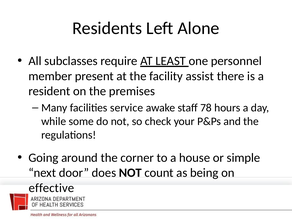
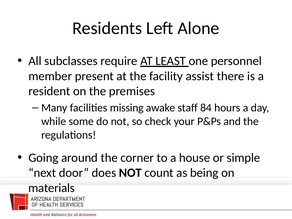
service: service -> missing (127, 108)
78: 78 -> 84 (206, 108)
effective: effective -> materials (52, 188)
